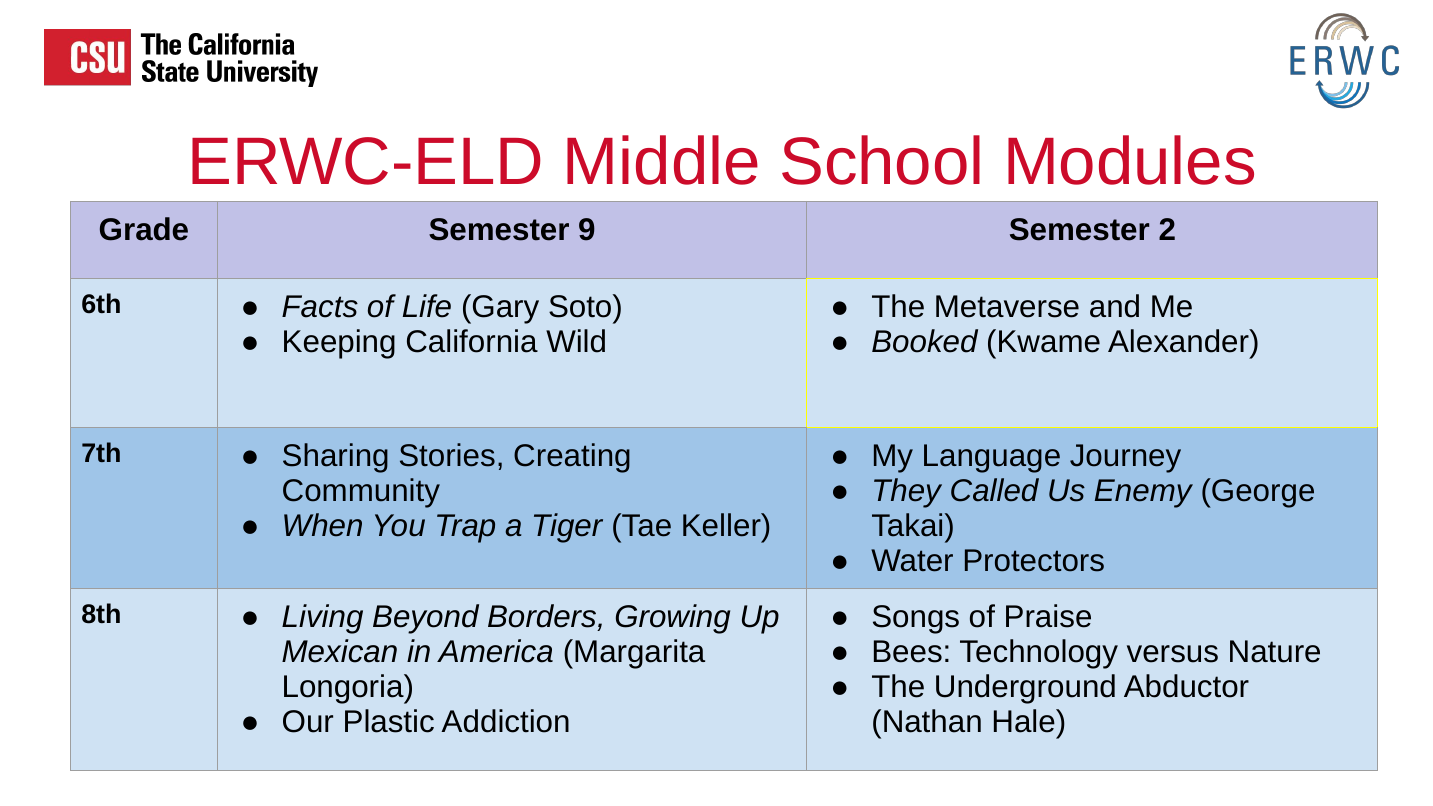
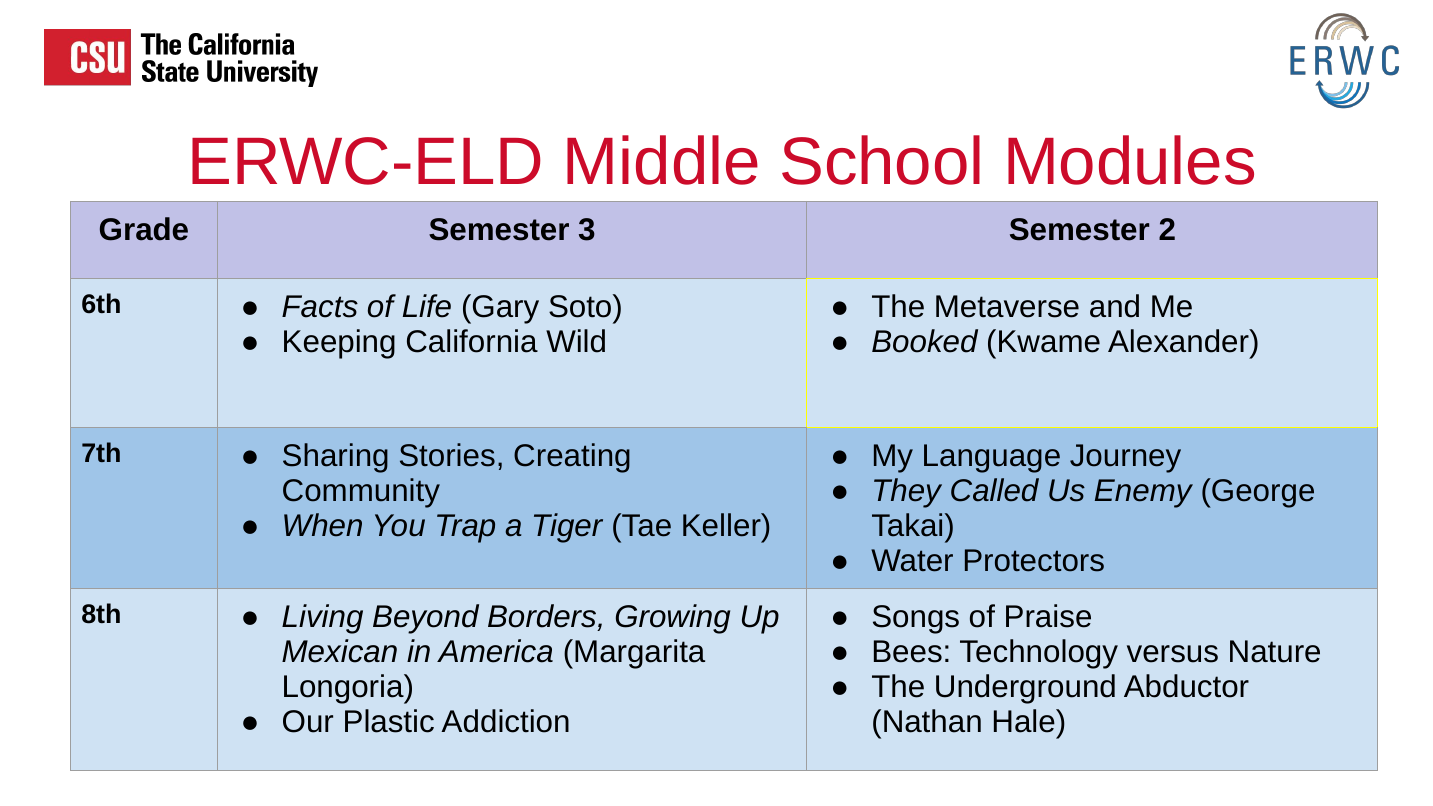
9: 9 -> 3 (587, 230)
